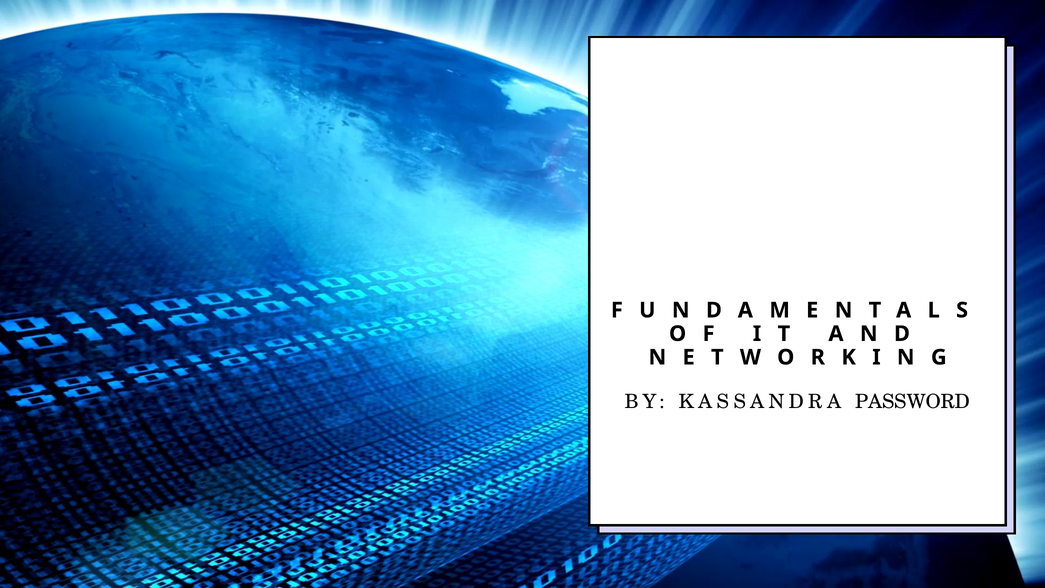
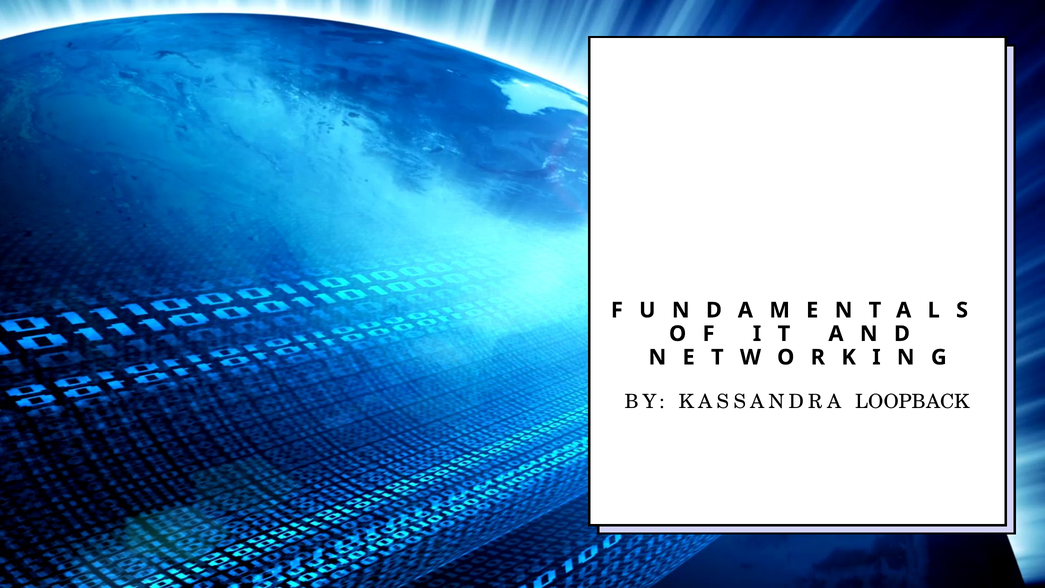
PASSWORD: PASSWORD -> LOOPBACK (912, 402)
